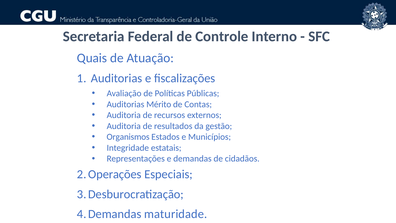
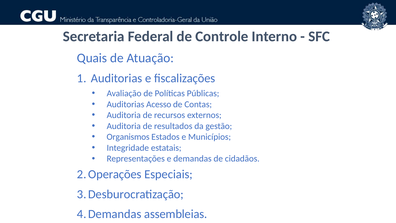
Mérito: Mérito -> Acesso (159, 104)
maturidade: maturidade -> assembleias (176, 214)
